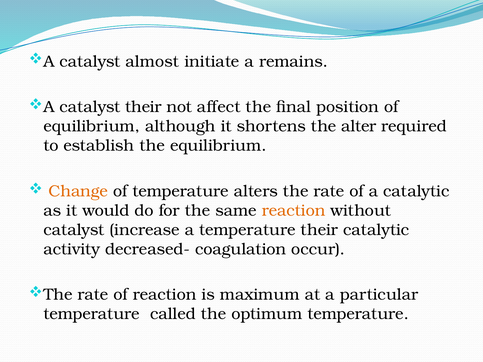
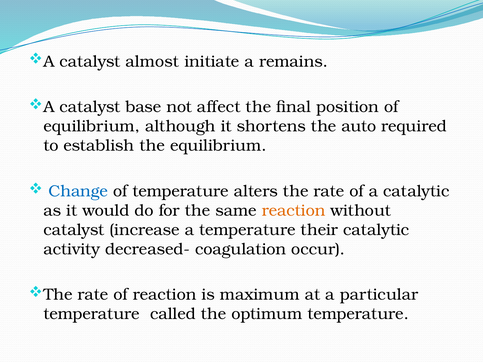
catalyst their: their -> base (143, 107)
alter: alter -> auto (359, 126)
Change colour: orange -> blue (78, 191)
